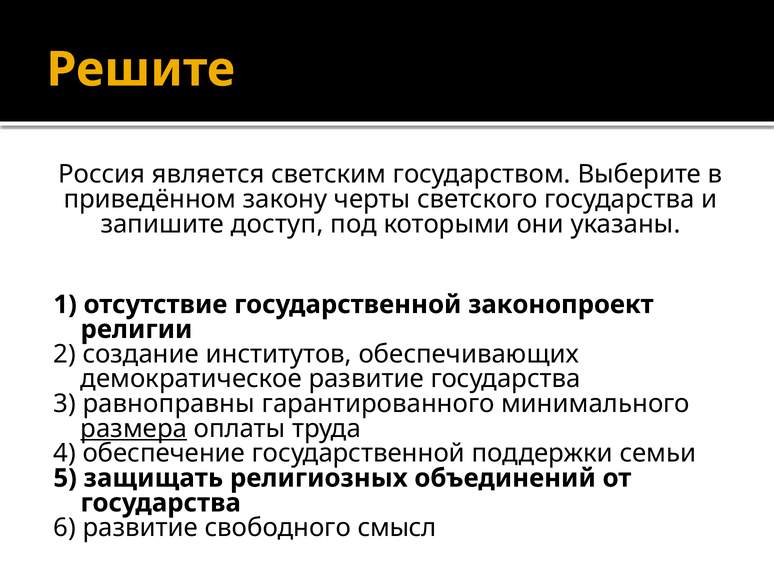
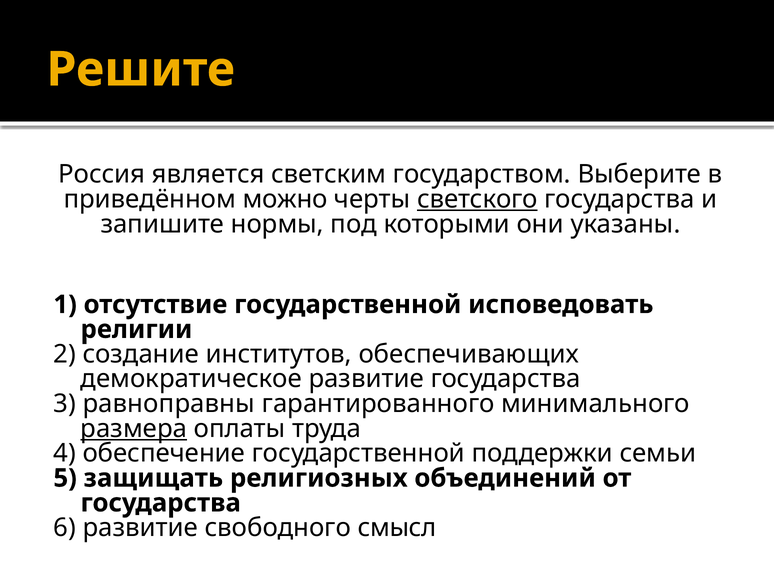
закону: закону -> можно (285, 199)
светского underline: none -> present (477, 199)
доступ: доступ -> нормы (277, 224)
законопроект: законопроект -> исповедовать (561, 304)
